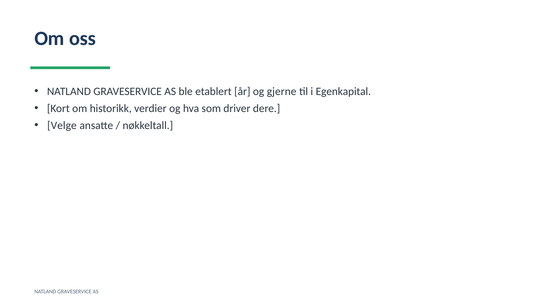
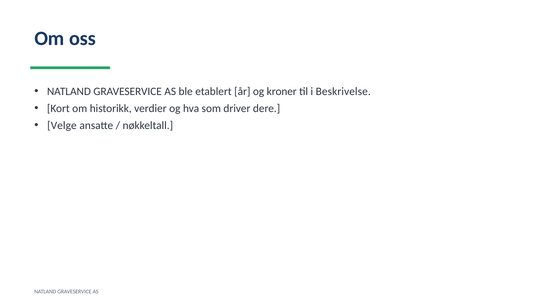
gjerne: gjerne -> kroner (282, 91)
Egenkapital: Egenkapital -> Beskrivelse (343, 91)
